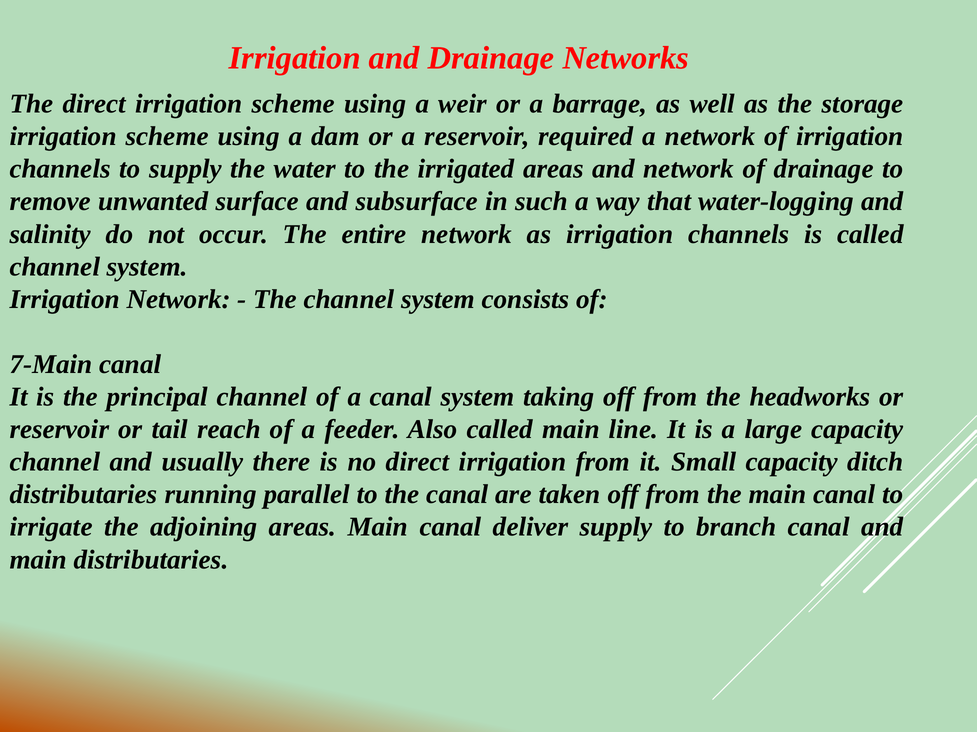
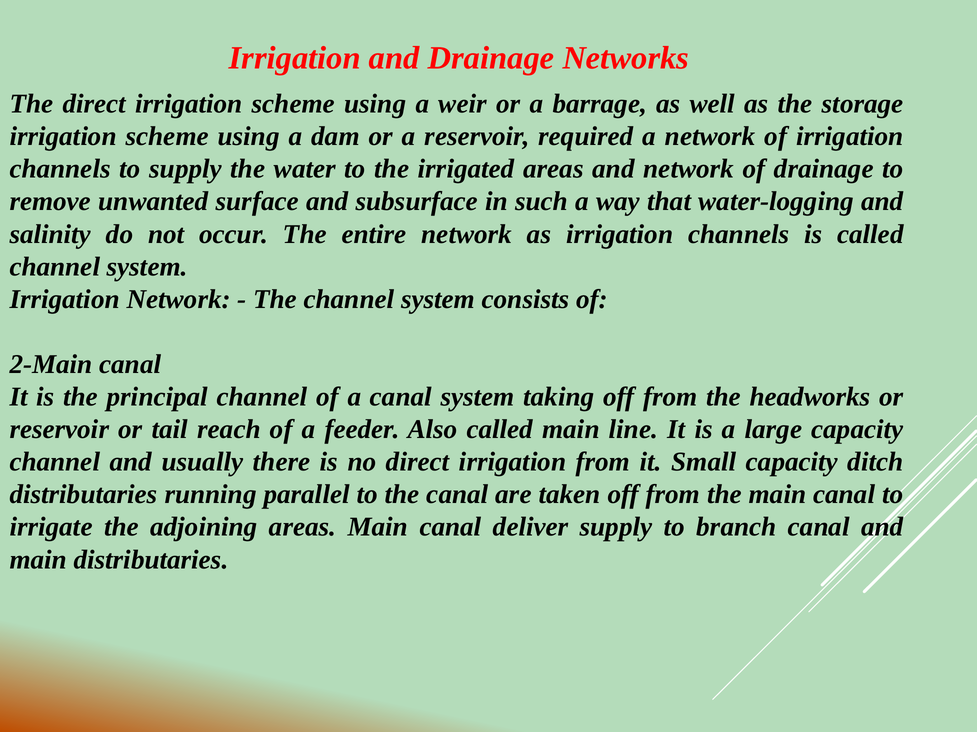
7-Main: 7-Main -> 2-Main (51, 365)
